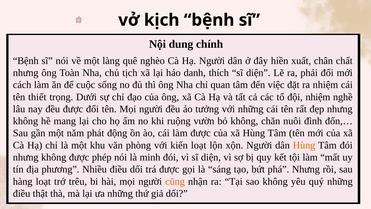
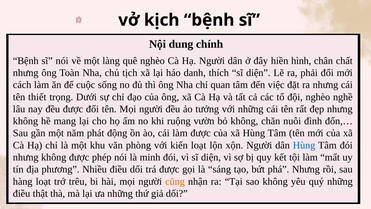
xuất: xuất -> hình (301, 61)
ra nhiệm: nhiệm -> nhưng (325, 85)
đội nhiệm: nhiệm -> nghèo (318, 97)
Hùng colour: orange -> blue (304, 145)
